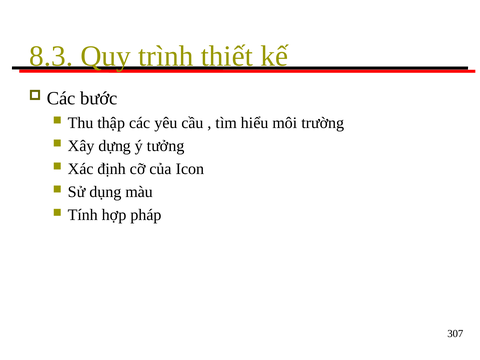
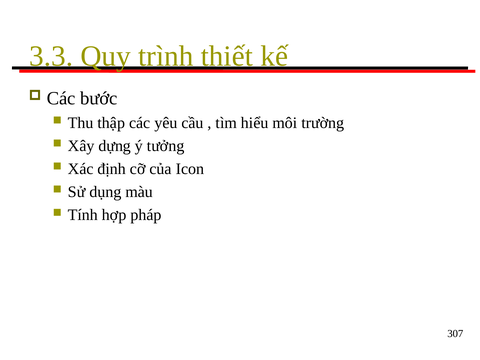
8.3: 8.3 -> 3.3 (51, 56)
